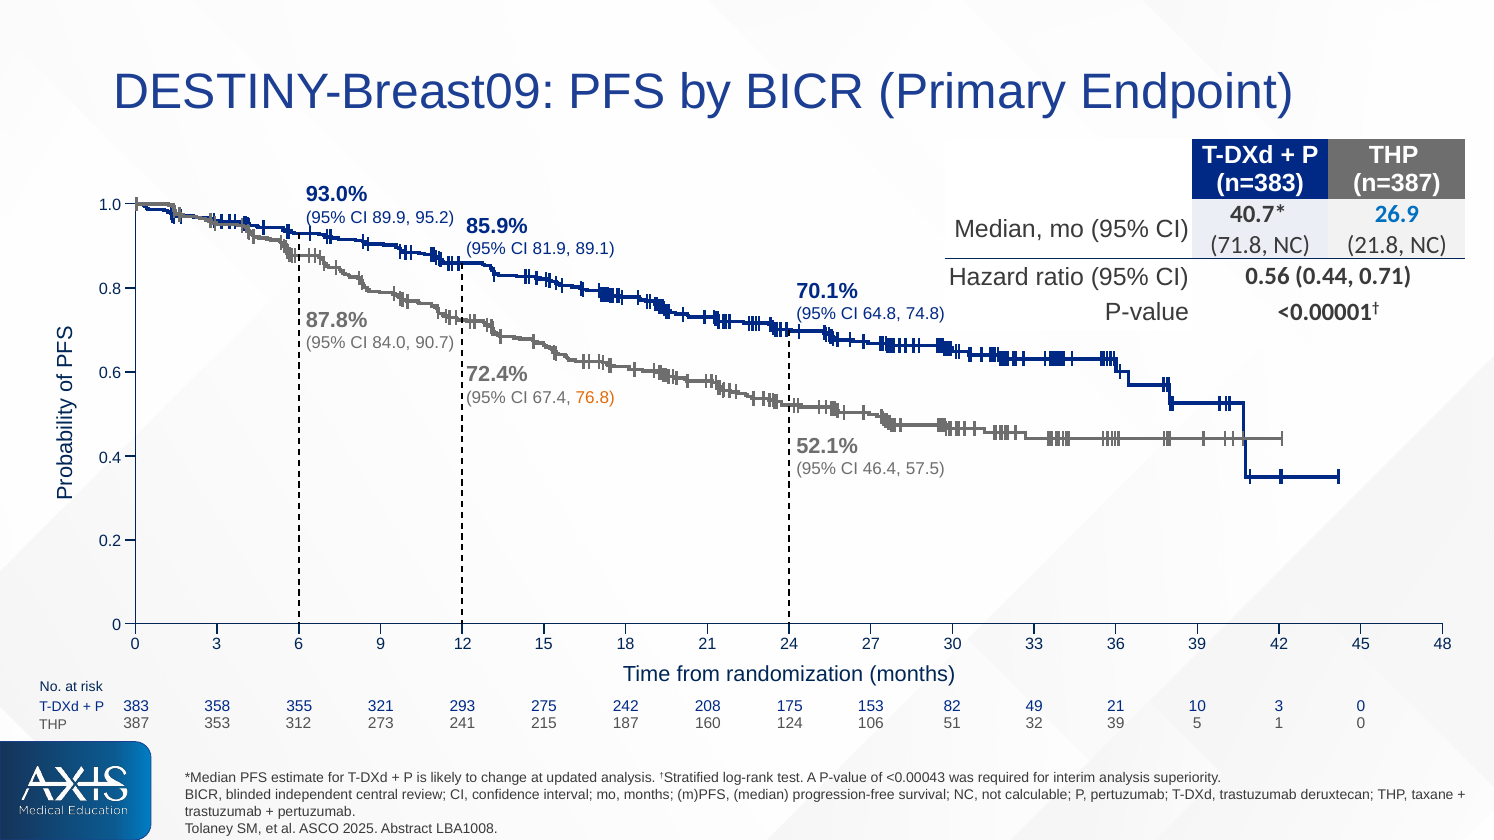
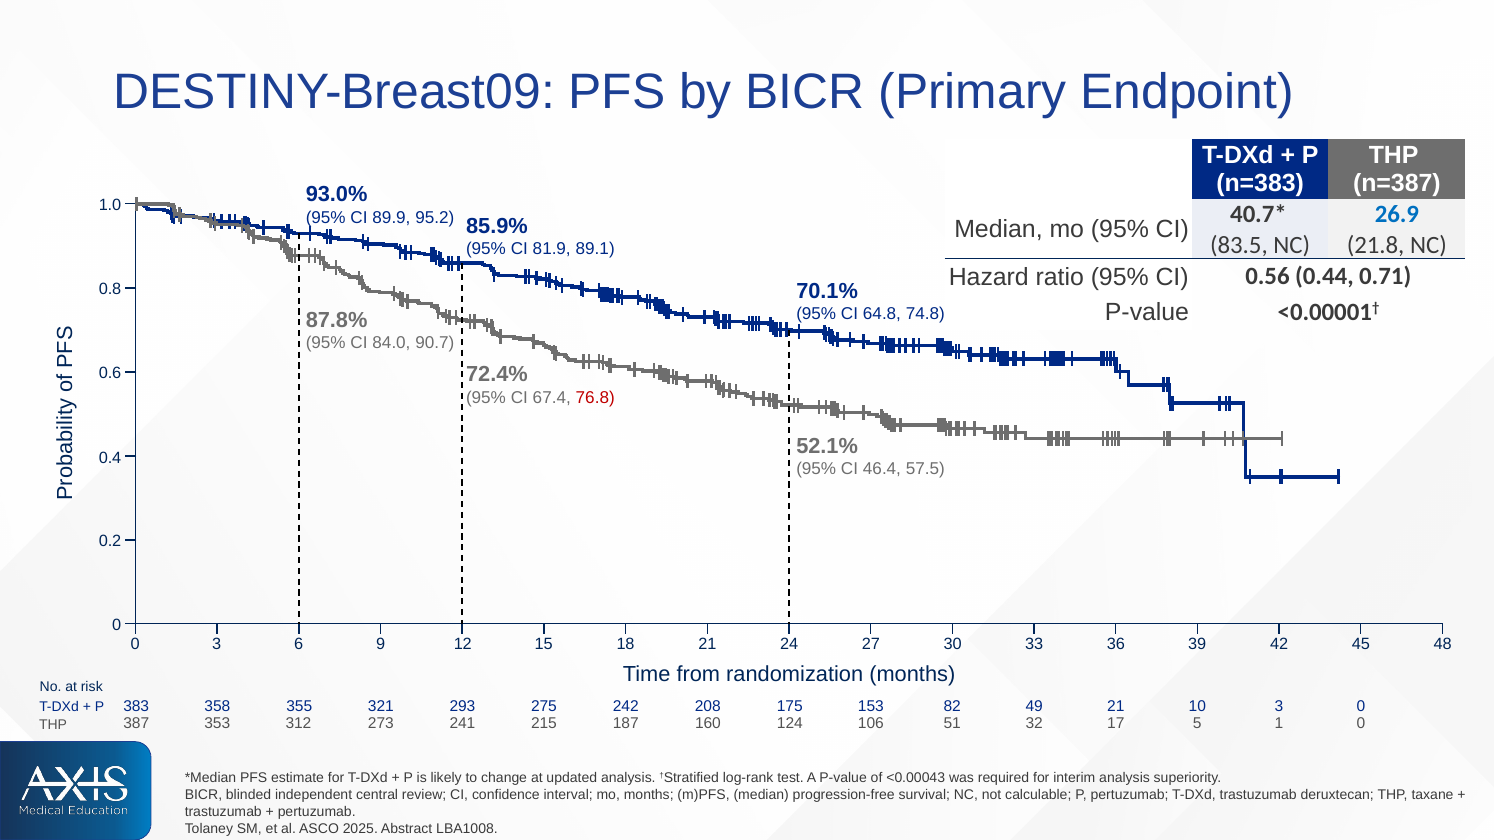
71.8: 71.8 -> 83.5 (1239, 245)
76.8 colour: orange -> red (595, 398)
32 39: 39 -> 17 (1116, 724)
